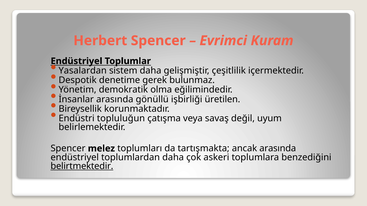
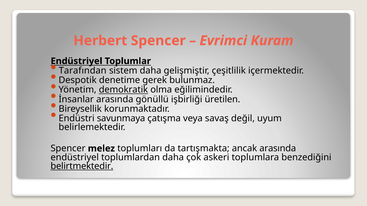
Yasalardan: Yasalardan -> Tarafından (83, 71)
demokratik underline: none -> present (123, 90)
topluluğun: topluluğun -> savunmaya (121, 119)
